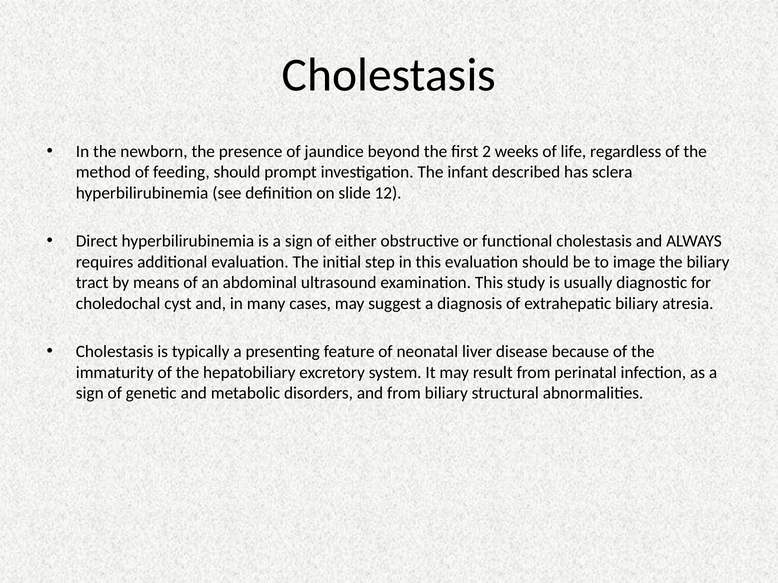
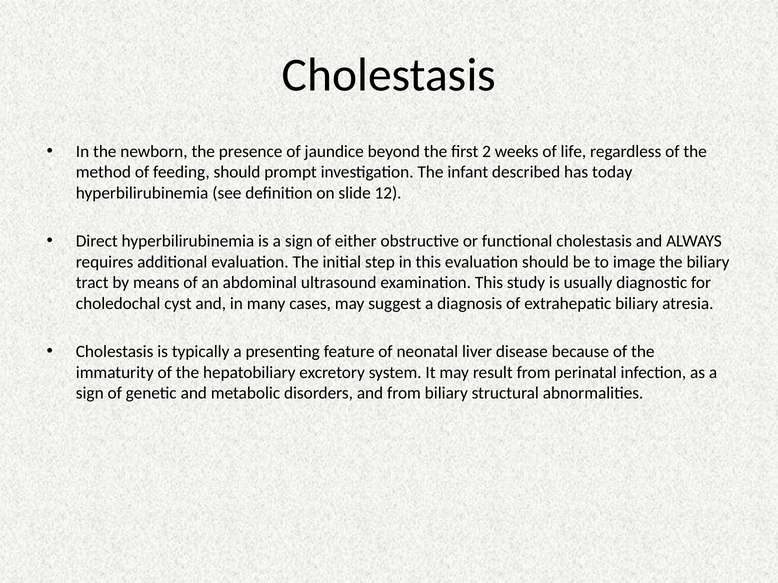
sclera: sclera -> today (612, 172)
